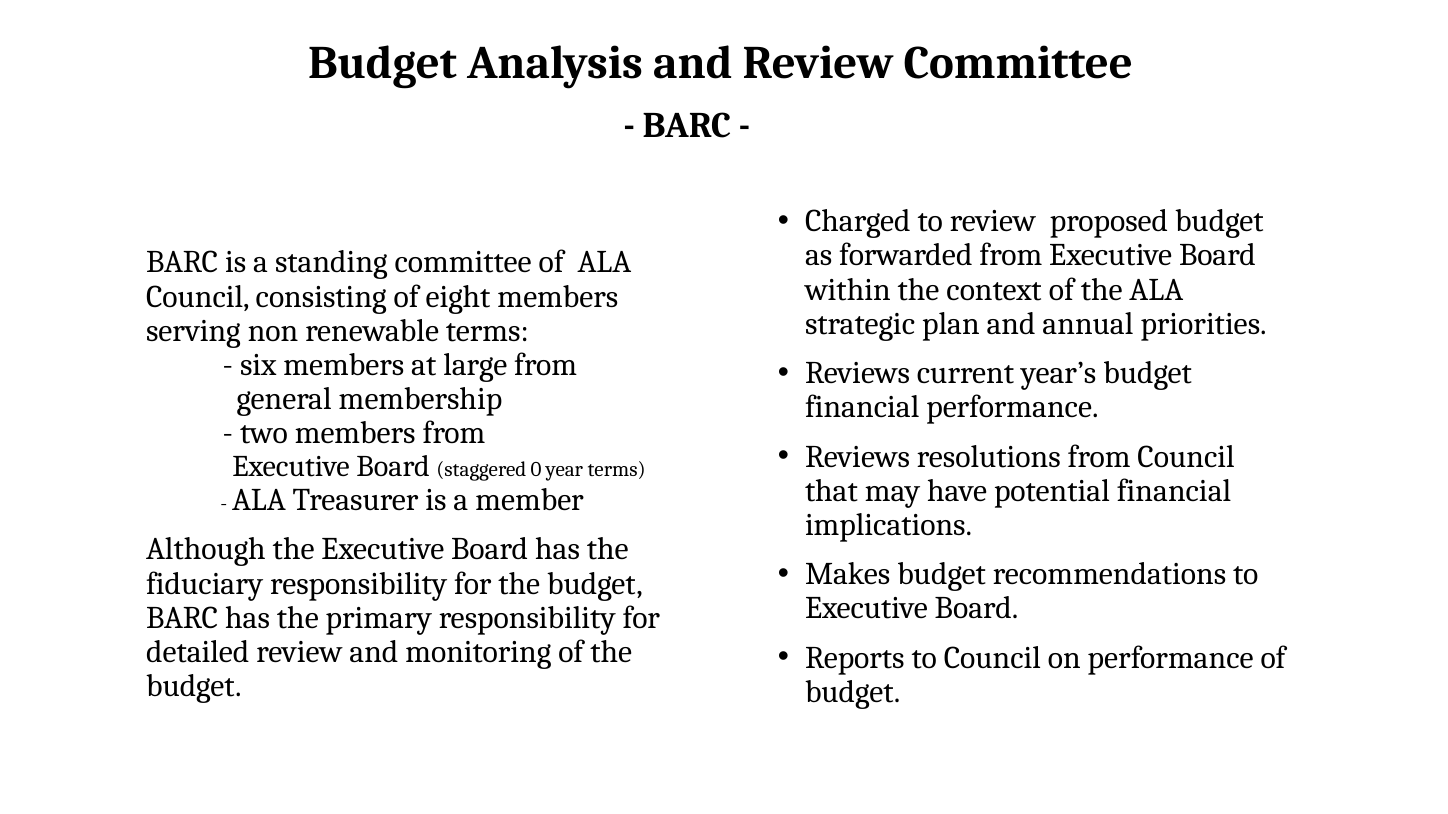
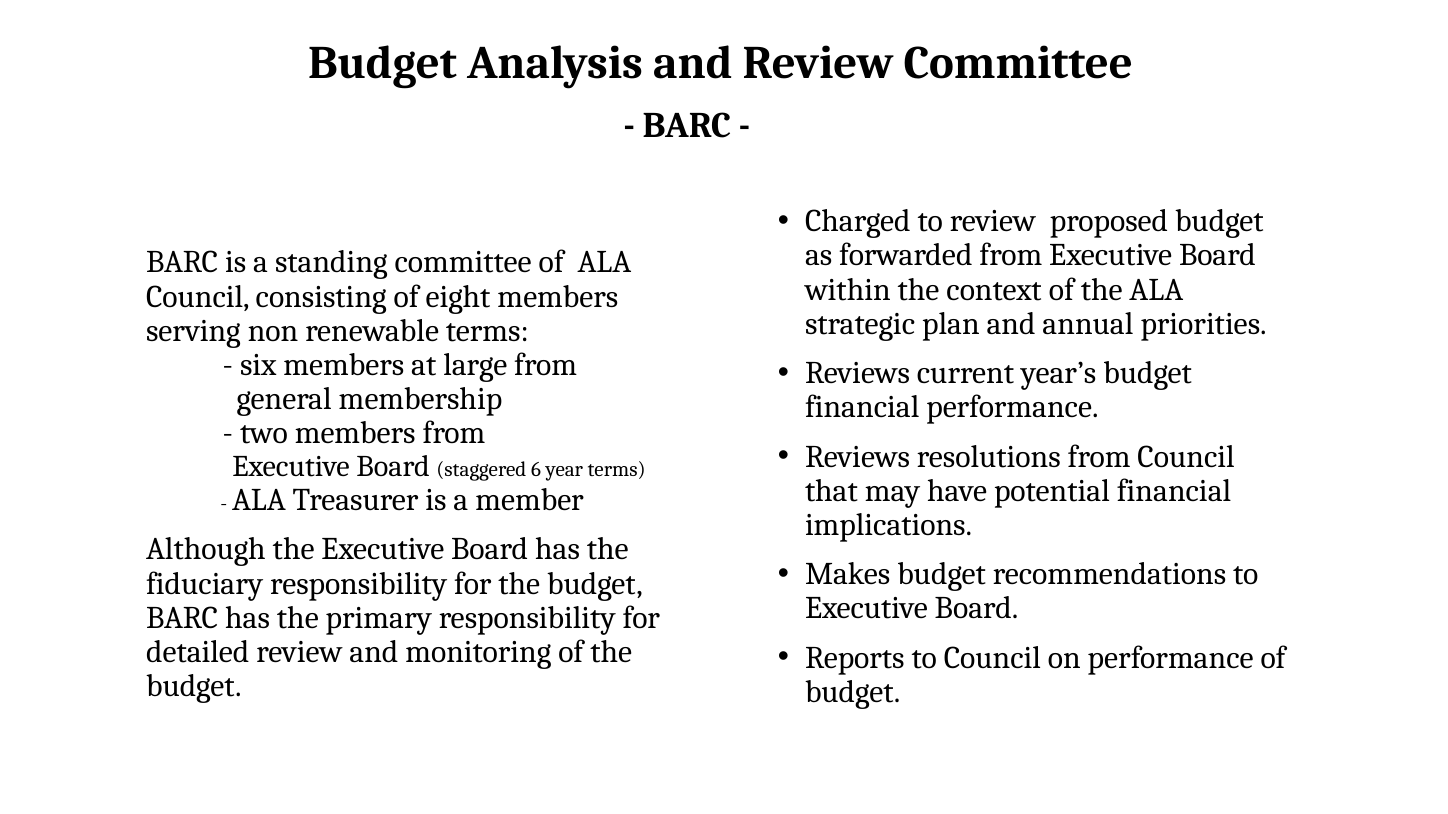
0: 0 -> 6 (536, 470)
